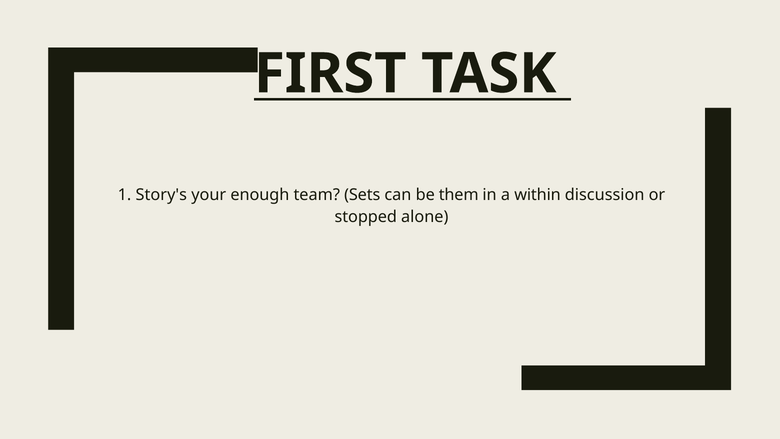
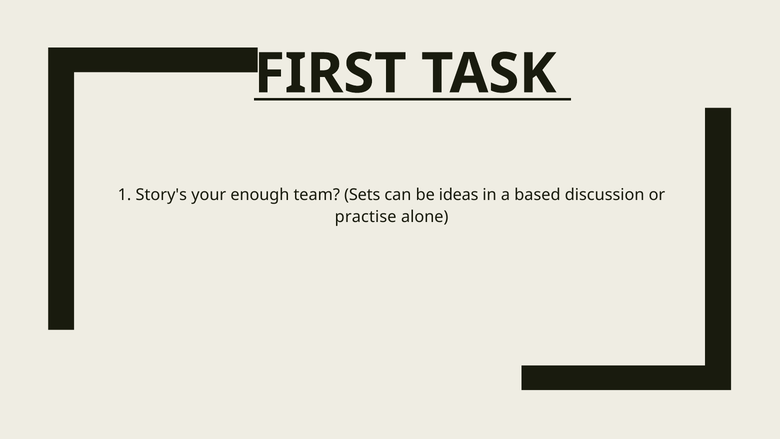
them: them -> ideas (459, 195)
within: within -> based (537, 195)
stopped: stopped -> practise (366, 217)
